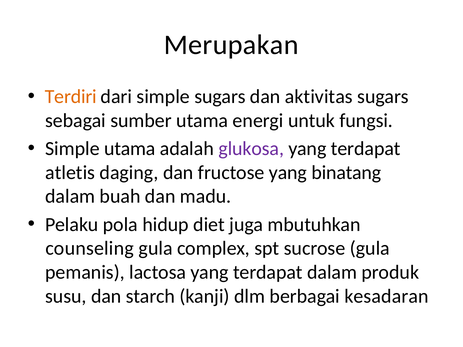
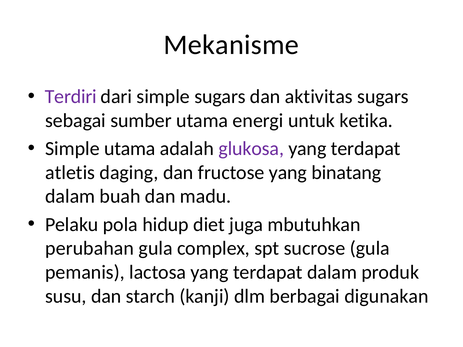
Merupakan: Merupakan -> Mekanisme (231, 45)
Terdiri colour: orange -> purple (71, 97)
fungsi: fungsi -> ketika (366, 121)
counseling: counseling -> perubahan (90, 249)
kesadaran: kesadaran -> digunakan (387, 296)
